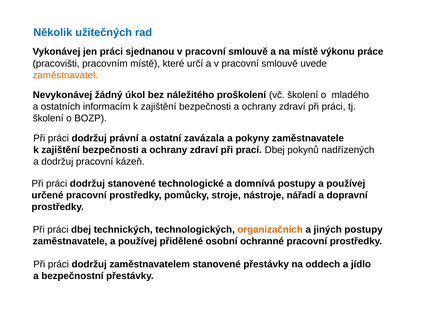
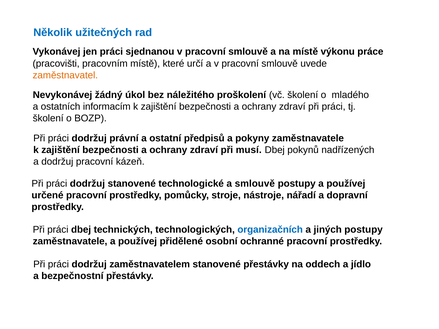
zavázala: zavázala -> předpisů (204, 138)
prací: prací -> musí (249, 150)
a domnívá: domnívá -> smlouvě (255, 184)
organizačních colour: orange -> blue (270, 230)
